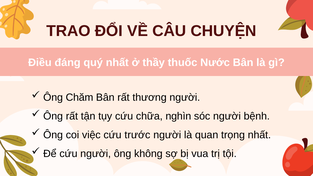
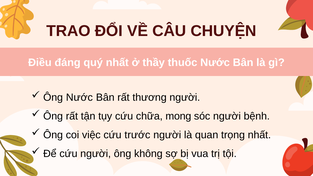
Ông Chăm: Chăm -> Nước (79, 97)
nghìn: nghìn -> mong (178, 116)
